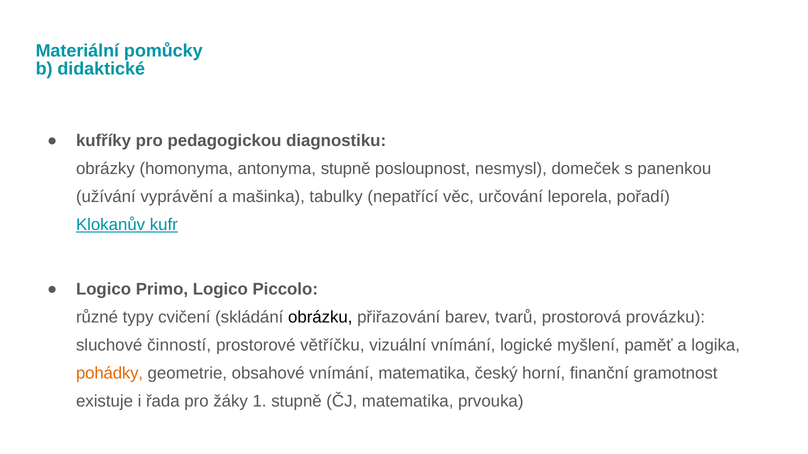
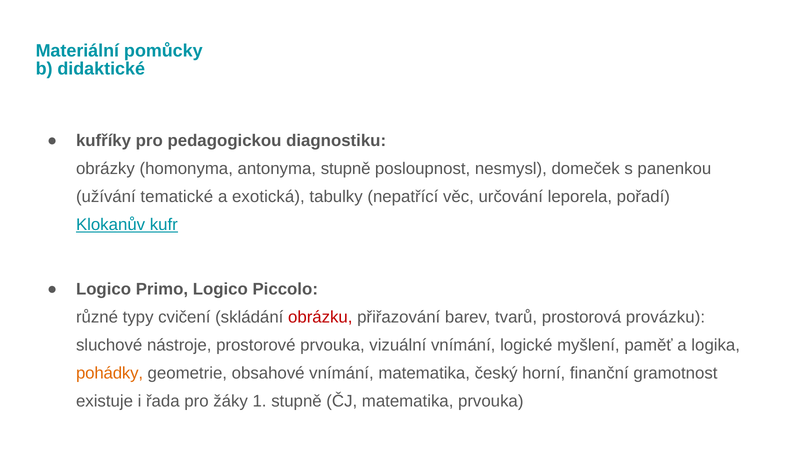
vyprávění: vyprávění -> tematické (177, 197)
mašinka: mašinka -> exotická (268, 197)
obrázku colour: black -> red (320, 317)
činností: činností -> nástroje (179, 345)
prostorové větříčku: větříčku -> prvouka (332, 345)
